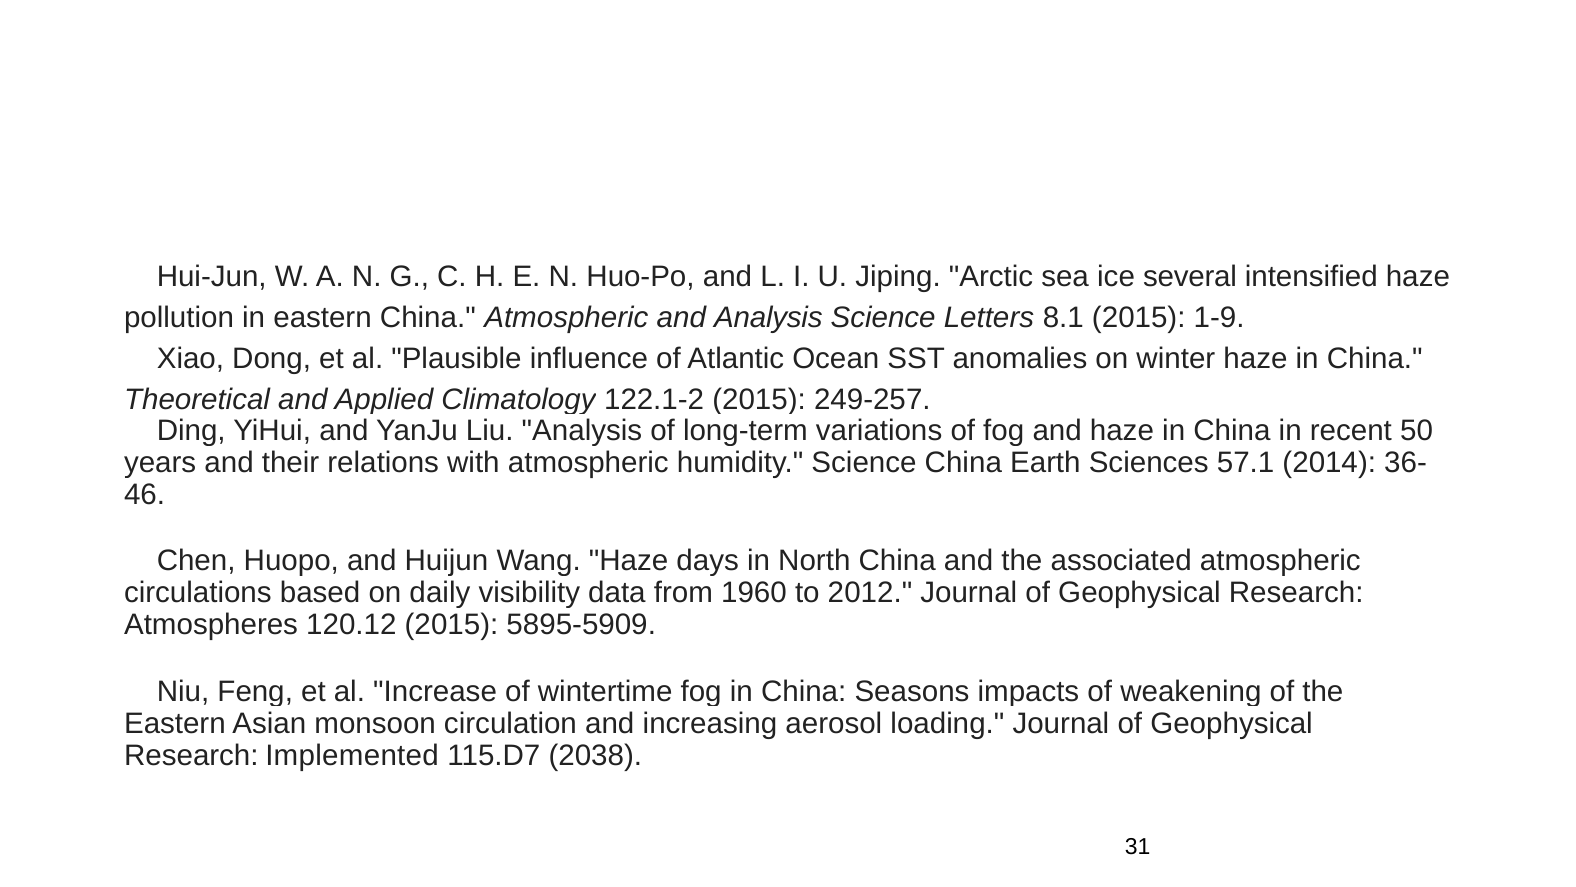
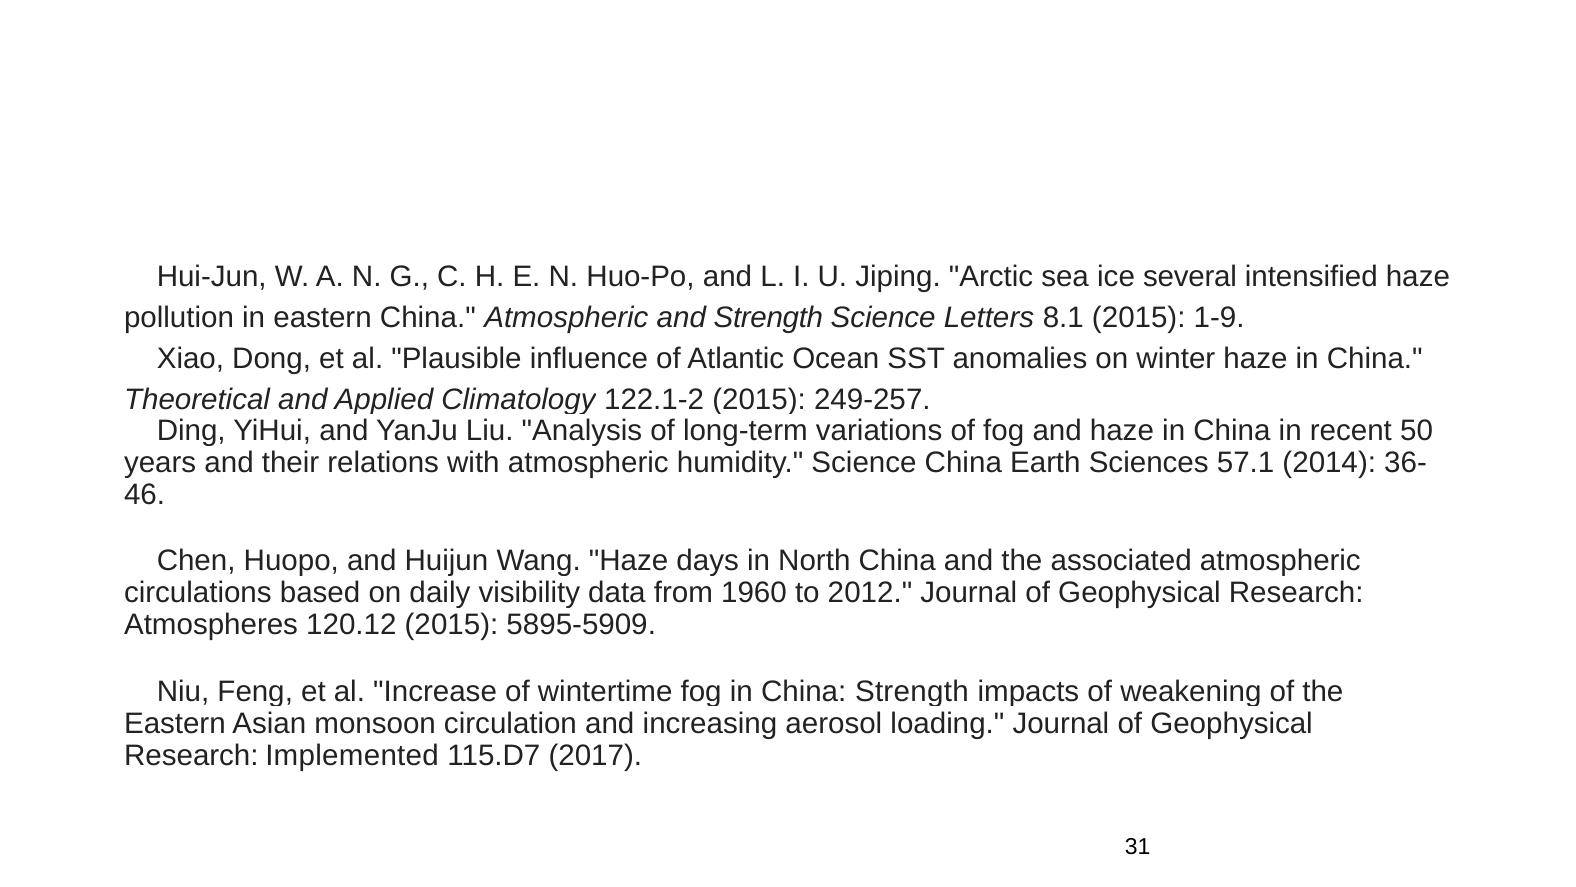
and Analysis: Analysis -> Strength (768, 318)
China Seasons: Seasons -> Strength (912, 691)
2038: 2038 -> 2017 (595, 755)
